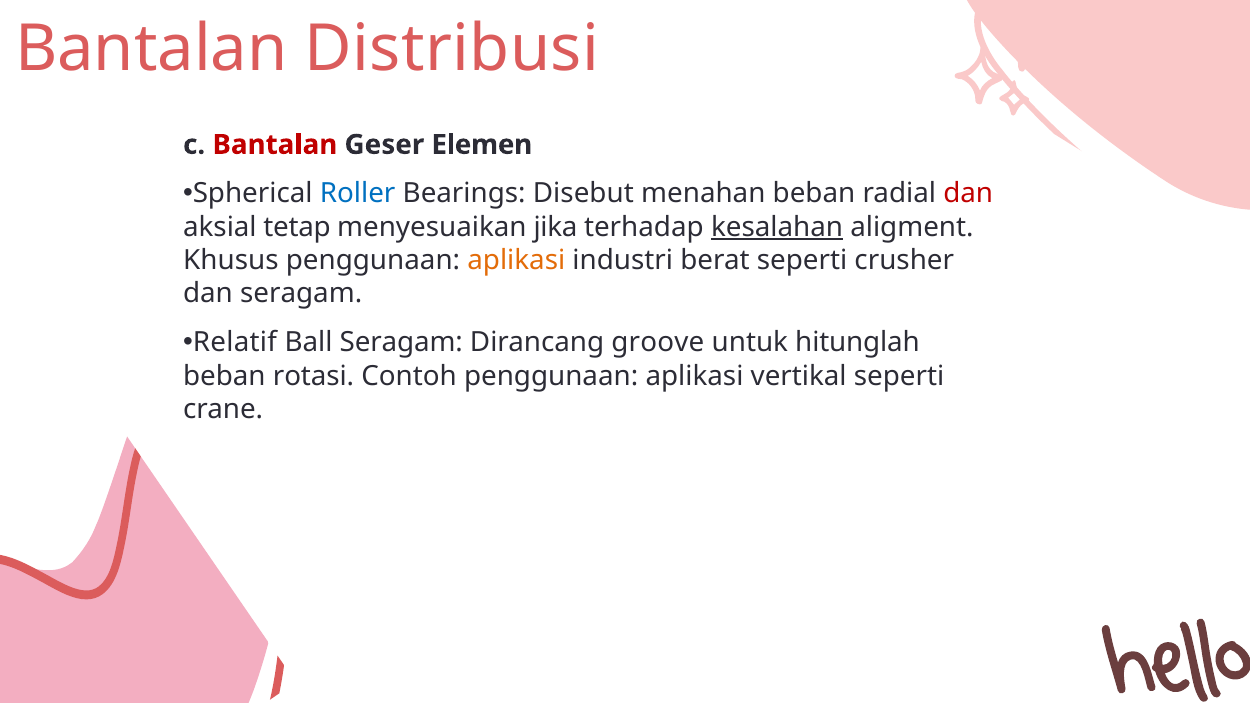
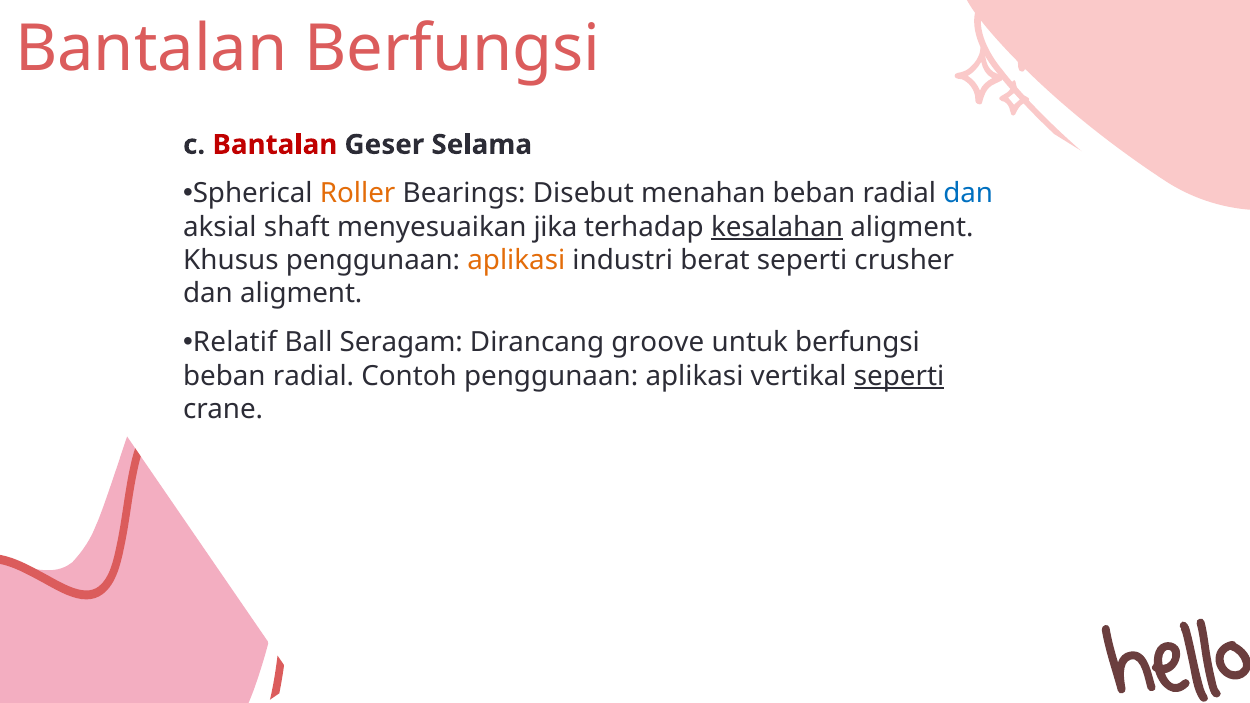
Bantalan Distribusi: Distribusi -> Berfungsi (452, 49)
Elemen: Elemen -> Selama (482, 145)
Roller colour: blue -> orange (358, 194)
dan colour: red -> blue (968, 194)
tetap: tetap -> shaft (297, 227)
dan seragam: seragam -> aligment (301, 294)
untuk hitunglah: hitunglah -> berfungsi (857, 343)
rotasi: rotasi -> radial (314, 376)
seperti underline: none -> present (899, 376)
